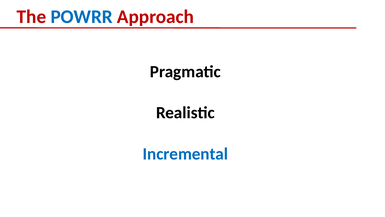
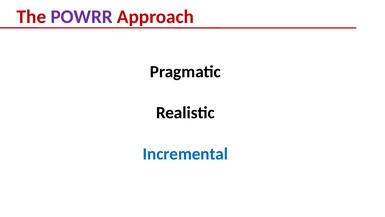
POWRR colour: blue -> purple (82, 17)
